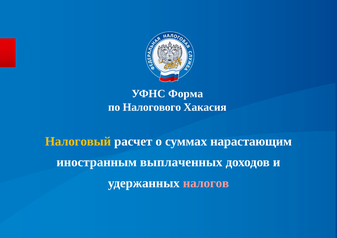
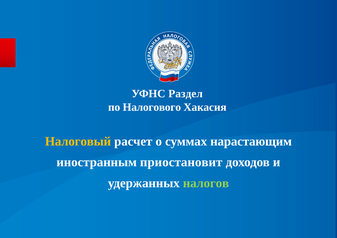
Форма: Форма -> Раздел (186, 94)
выплаченных: выплаченных -> приостановит (181, 162)
налогов colour: pink -> light green (206, 183)
